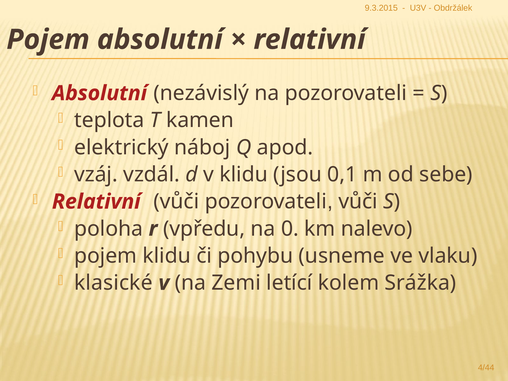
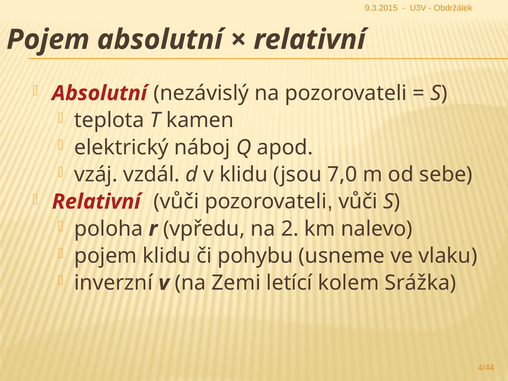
0,1: 0,1 -> 7,0 (342, 175)
0: 0 -> 2 (290, 229)
klasické: klasické -> inverzní (113, 283)
